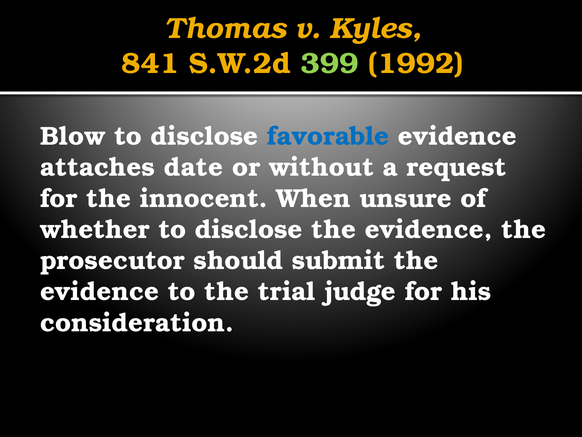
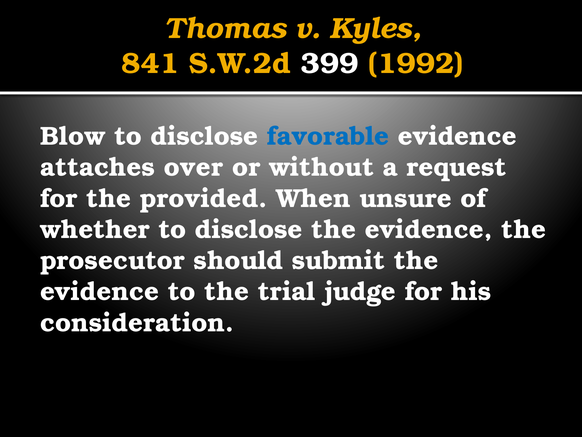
399 colour: light green -> white (329, 63)
date: date -> over (194, 167)
innocent: innocent -> provided (204, 198)
